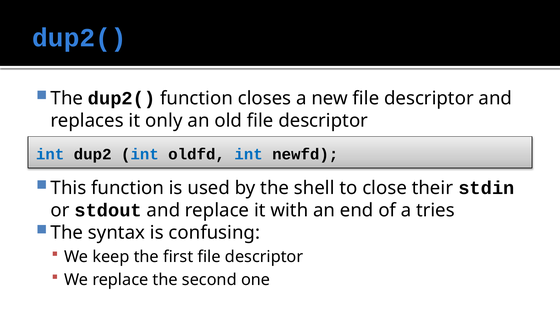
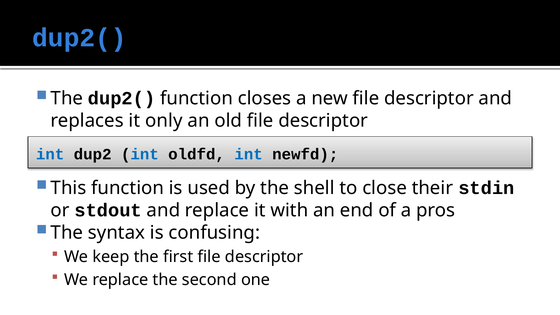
tries: tries -> pros (436, 210)
